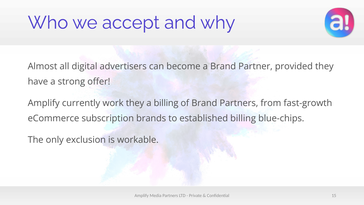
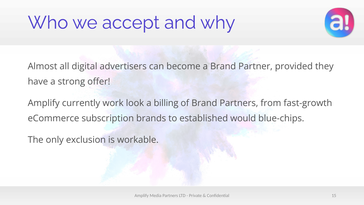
work they: they -> look (135, 103)
established billing: billing -> would (243, 118)
